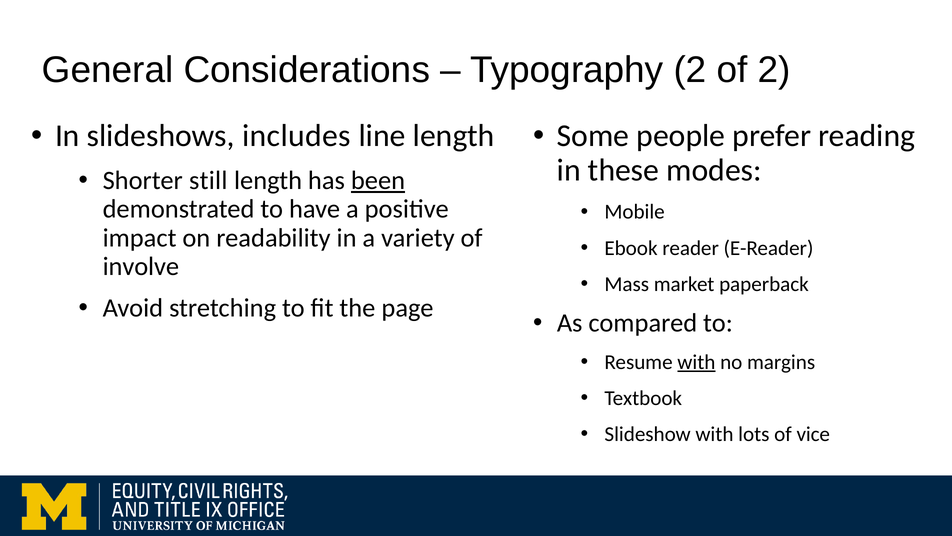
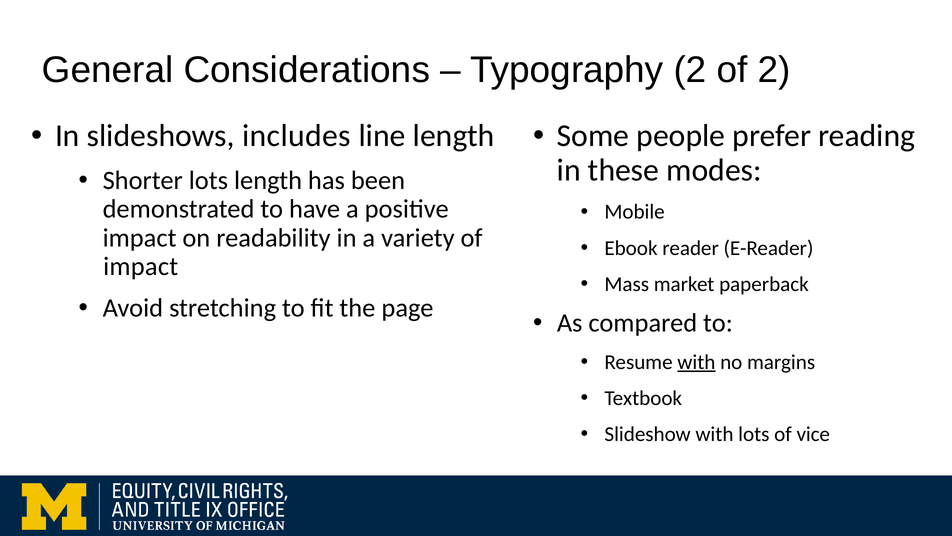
Shorter still: still -> lots (208, 180)
been underline: present -> none (378, 180)
involve: involve -> impact (141, 266)
